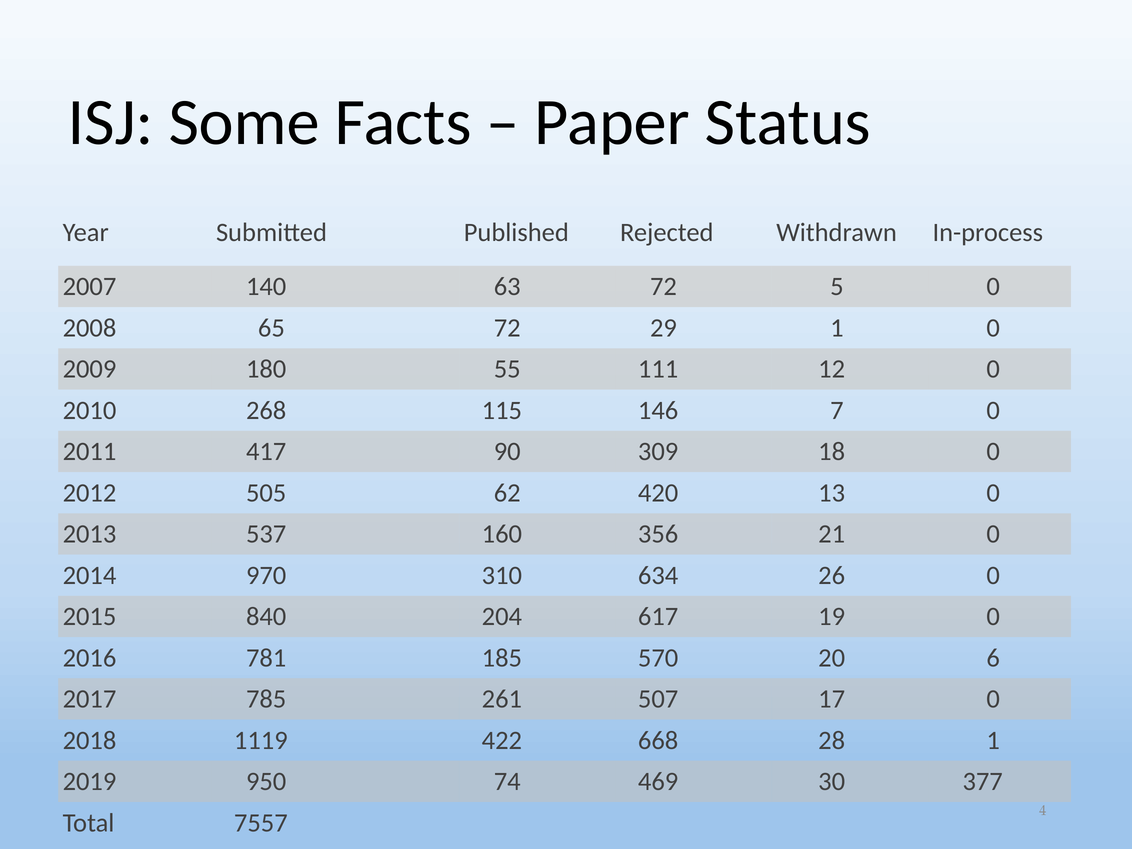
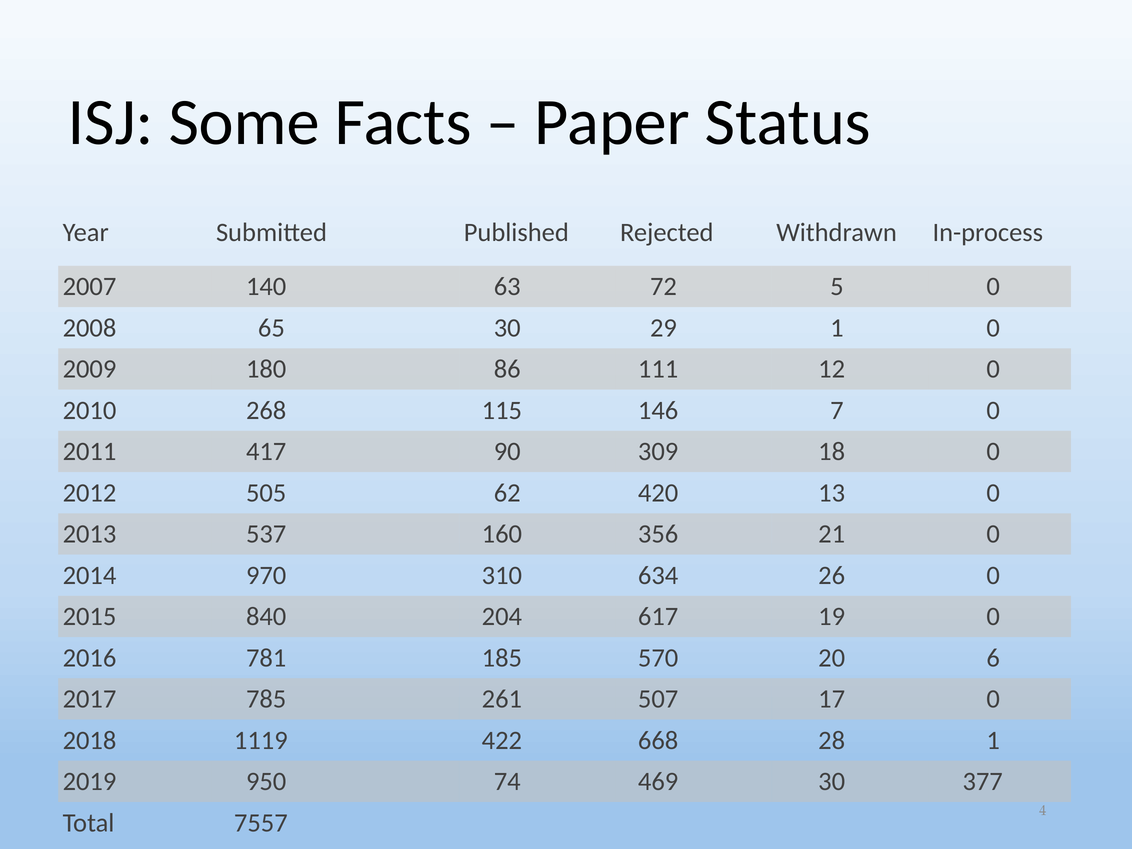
65 72: 72 -> 30 (507, 328)
55: 55 -> 86 (507, 369)
